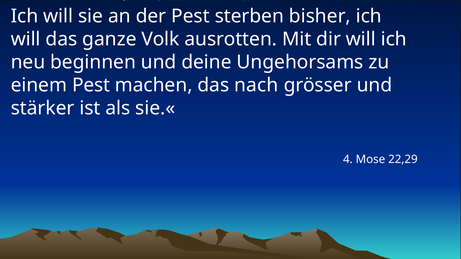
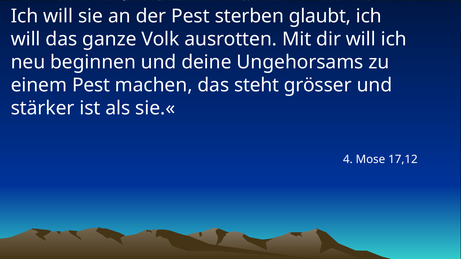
bisher: bisher -> glaubt (320, 16)
nach: nach -> steht (257, 85)
22,29: 22,29 -> 17,12 (403, 160)
